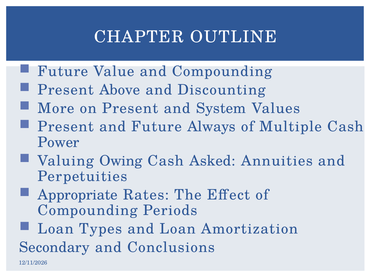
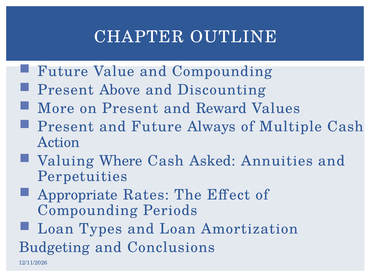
System: System -> Reward (221, 108)
Power: Power -> Action (59, 142)
Owing: Owing -> Where (121, 161)
Secondary: Secondary -> Budgeting (54, 247)
